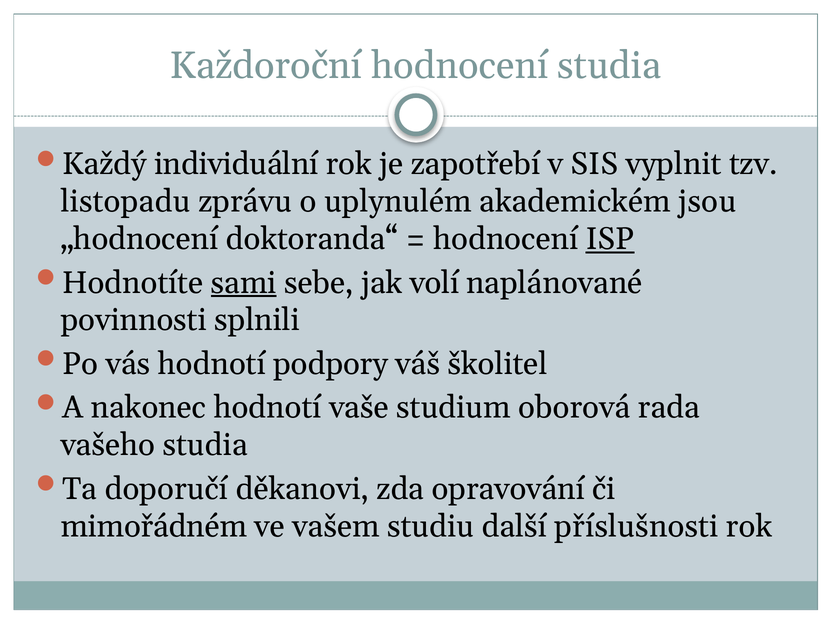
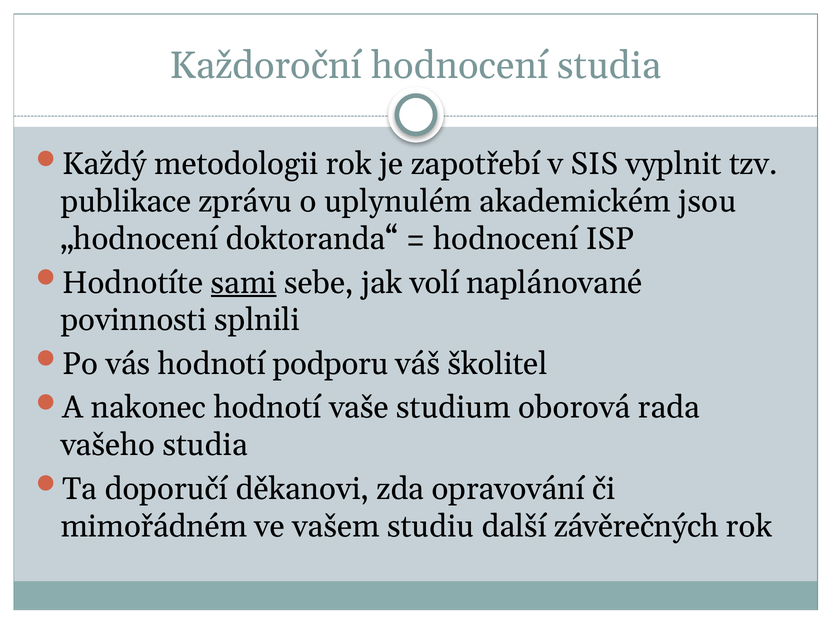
individuální: individuální -> metodologii (236, 164)
listopadu: listopadu -> publikace (126, 201)
ISP underline: present -> none (610, 239)
podpory: podpory -> podporu (331, 364)
příslušnosti: příslušnosti -> závěrečných (637, 526)
